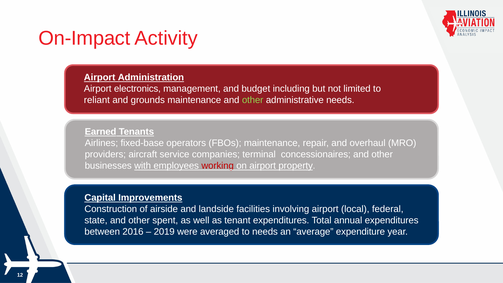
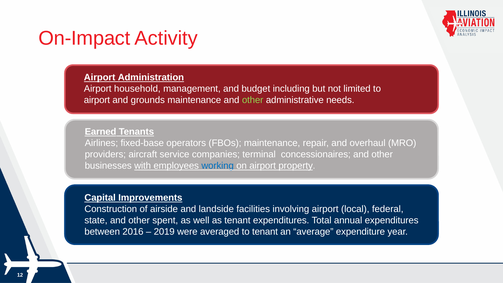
electronics: electronics -> household (137, 89)
reliant: reliant -> airport (97, 100)
working colour: red -> blue (218, 166)
to needs: needs -> tenant (265, 232)
